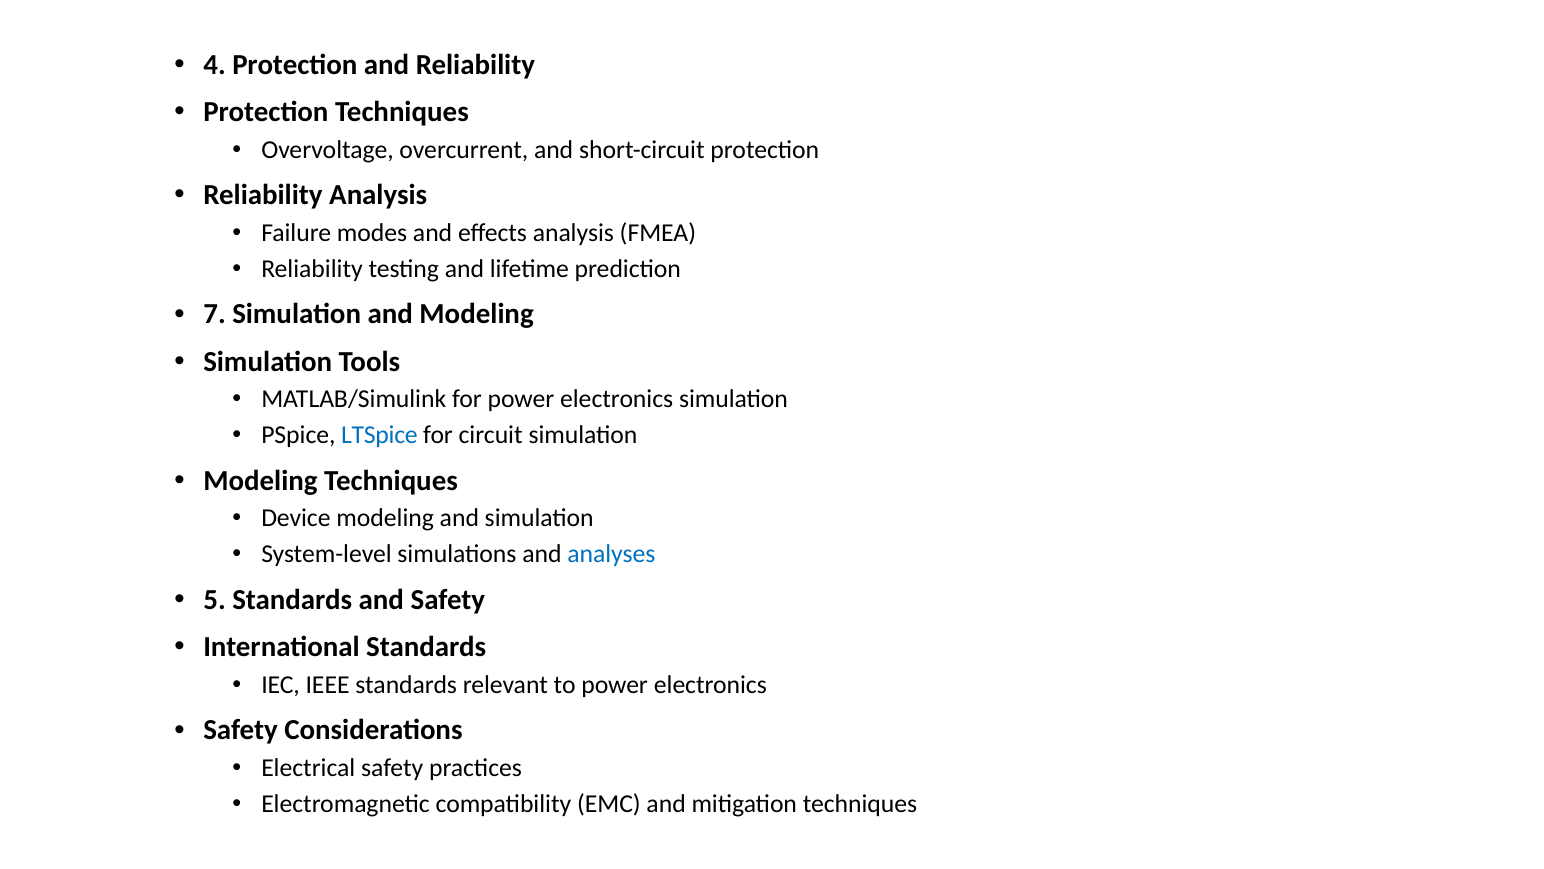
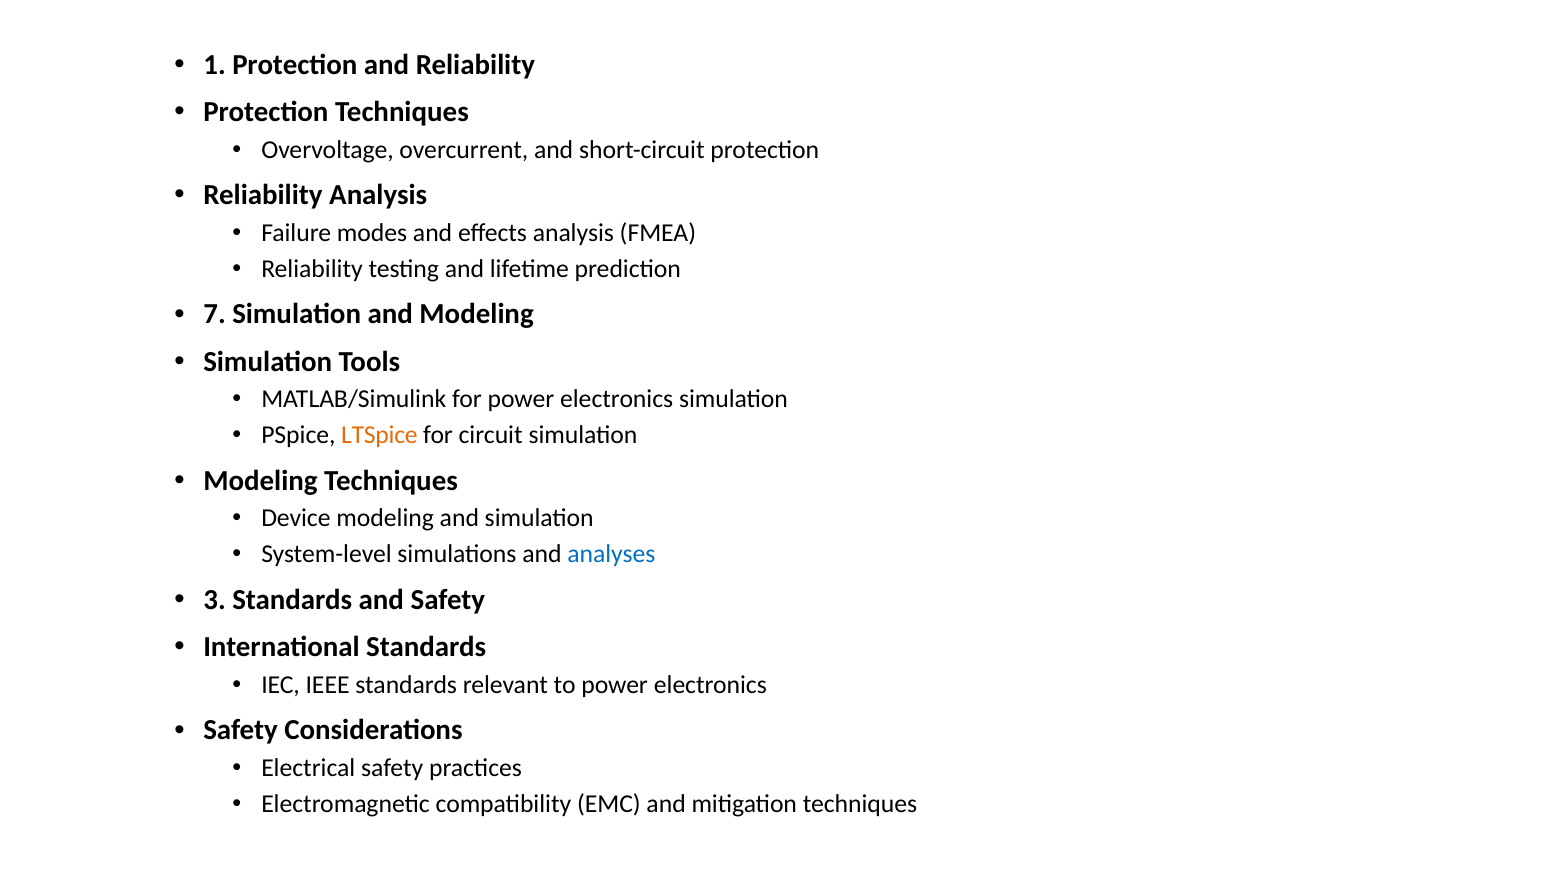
4: 4 -> 1 (215, 65)
LTSpice colour: blue -> orange (379, 435)
5: 5 -> 3 (215, 599)
